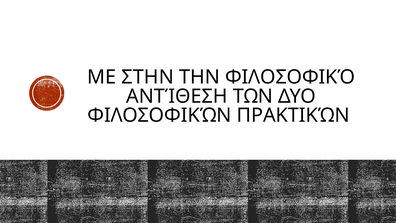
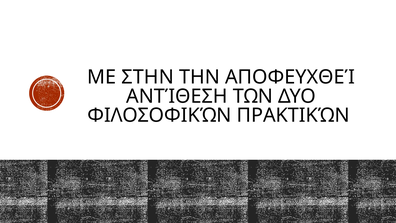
ΦΙΛΟΣΟΦΙΚΌ: ΦΙΛΟΣΟΦΙΚΌ -> ΑΠΟΦΕΥΧΘΕΊ (290, 77)
